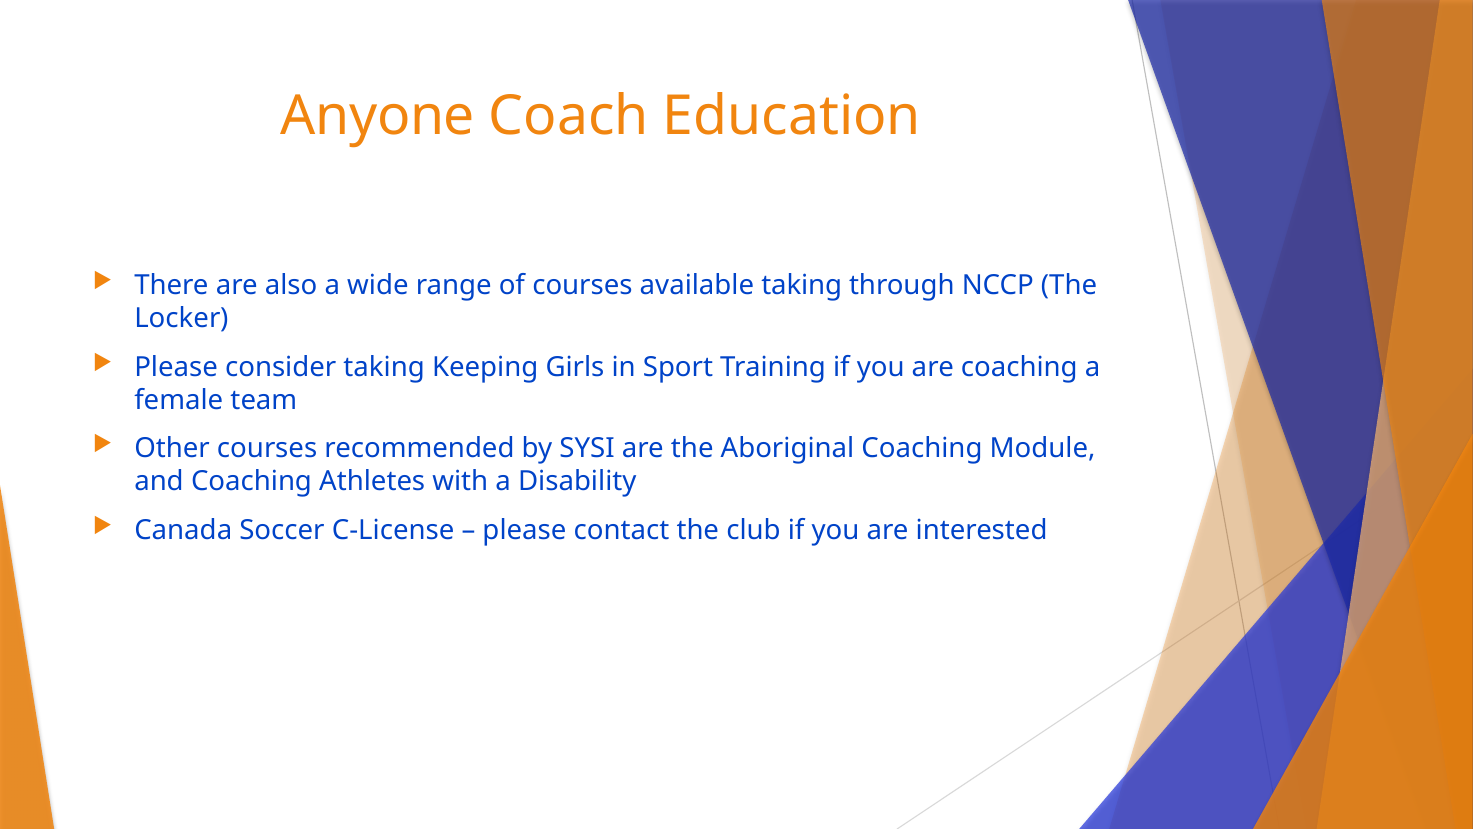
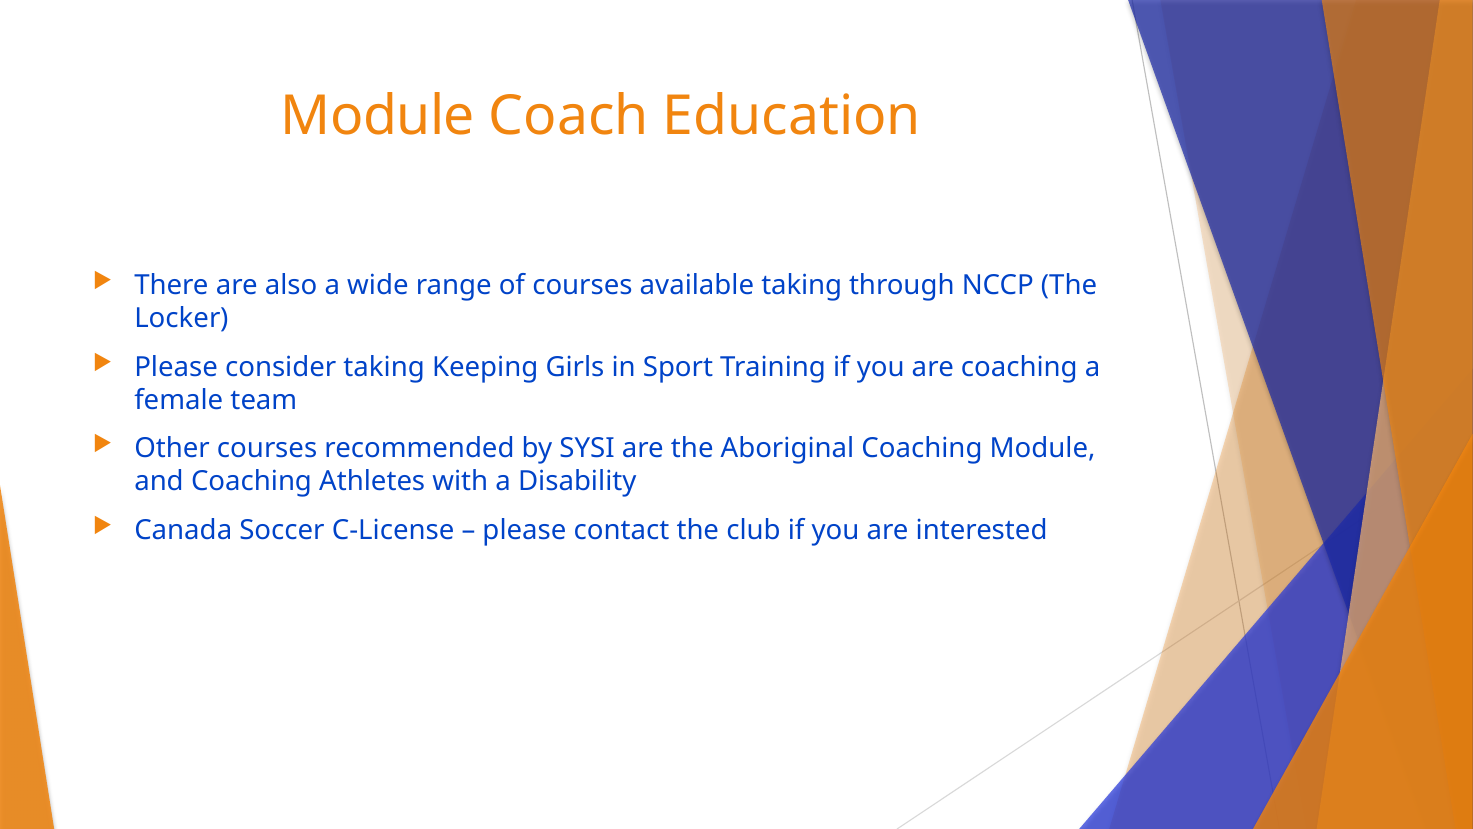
Anyone: Anyone -> Module (378, 116)
